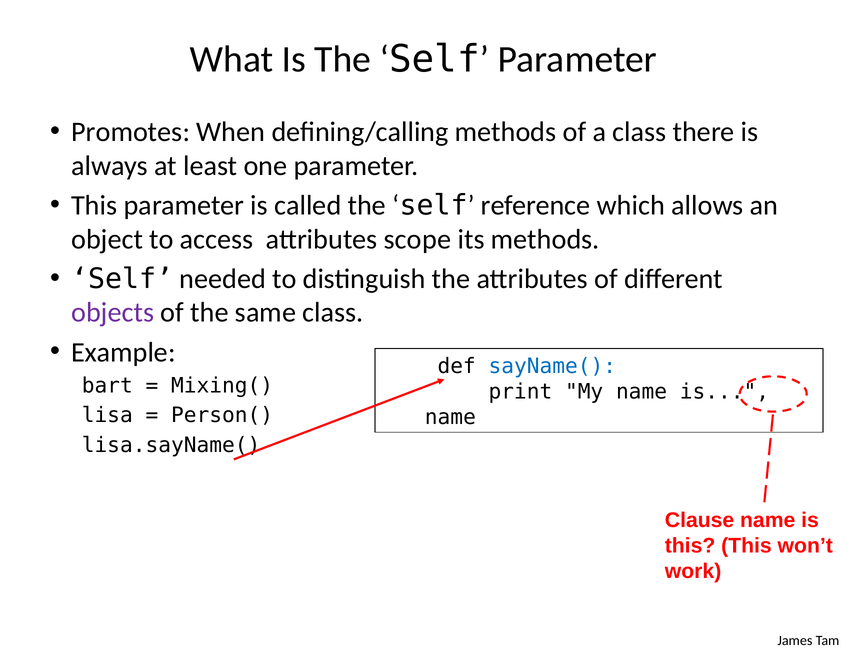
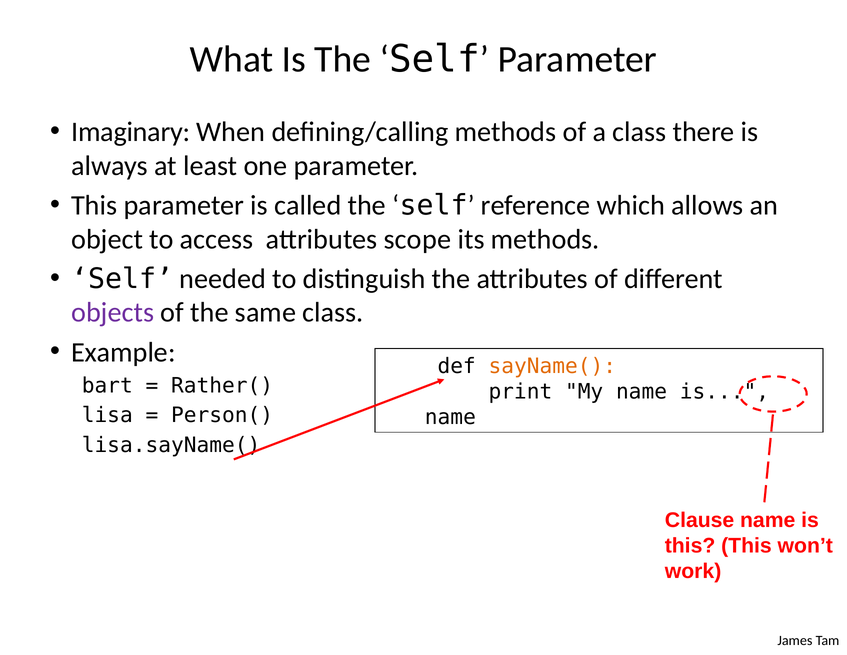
Promotes: Promotes -> Imaginary (131, 132)
sayName( colour: blue -> orange (552, 366)
Mixing(: Mixing( -> Rather( (222, 385)
